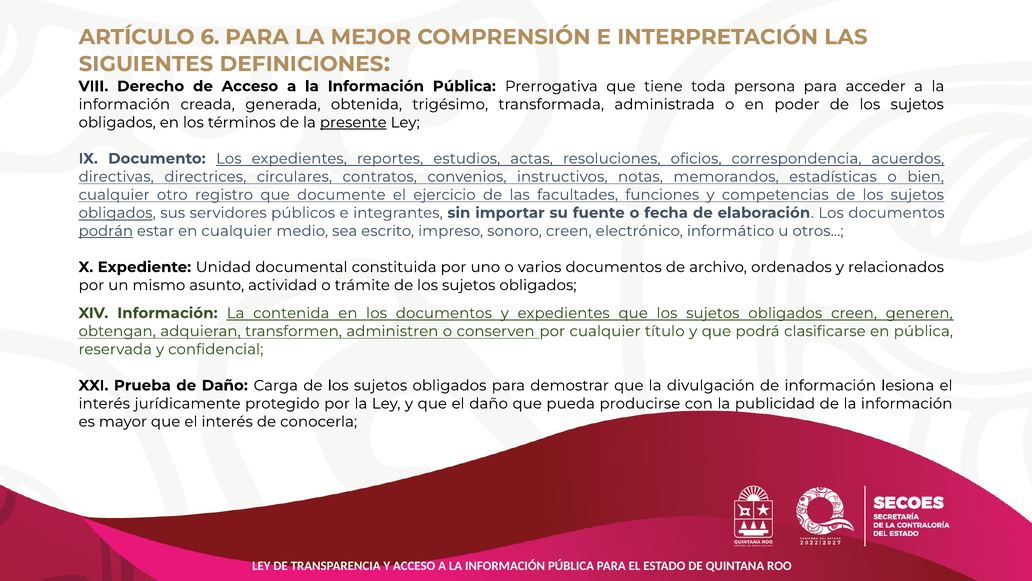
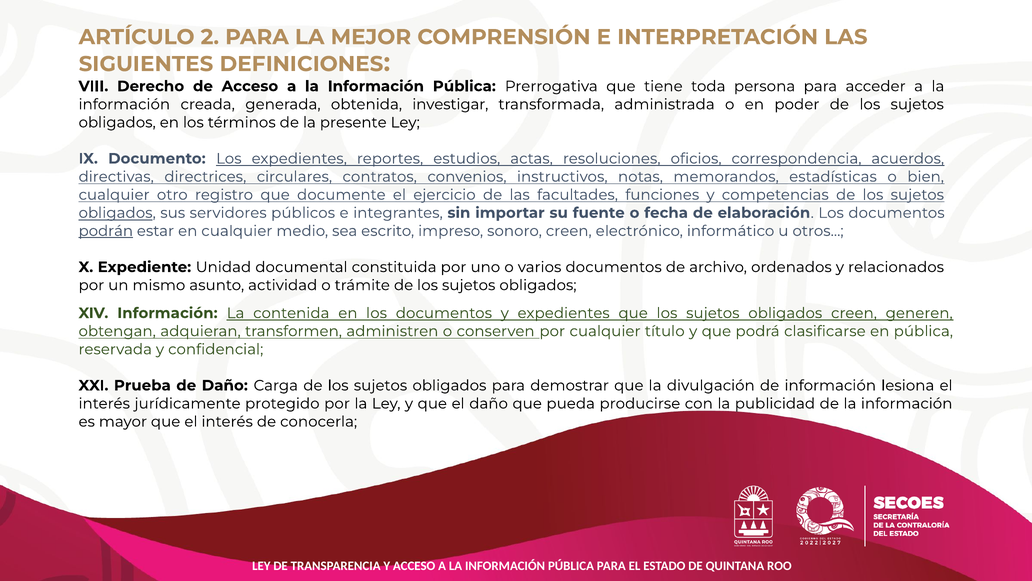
6: 6 -> 2 (210, 37)
trigésimo: trigésimo -> investigar (450, 104)
presente underline: present -> none (353, 122)
